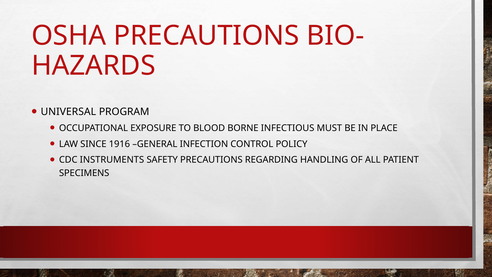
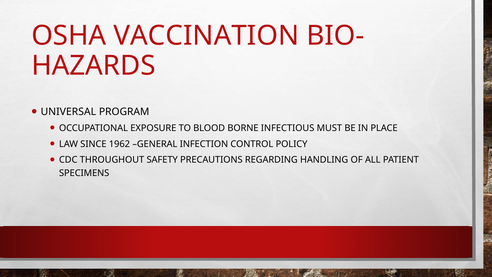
OSHA PRECAUTIONS: PRECAUTIONS -> VACCINATION (206, 36)
1916: 1916 -> 1962 (119, 144)
INSTRUMENTS: INSTRUMENTS -> THROUGHOUT (112, 160)
